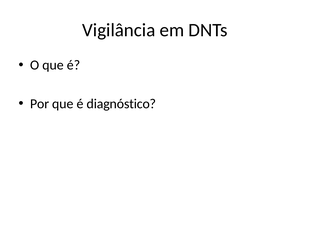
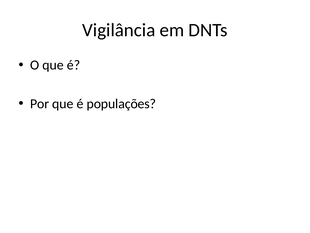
diagnóstico: diagnóstico -> populações (121, 104)
